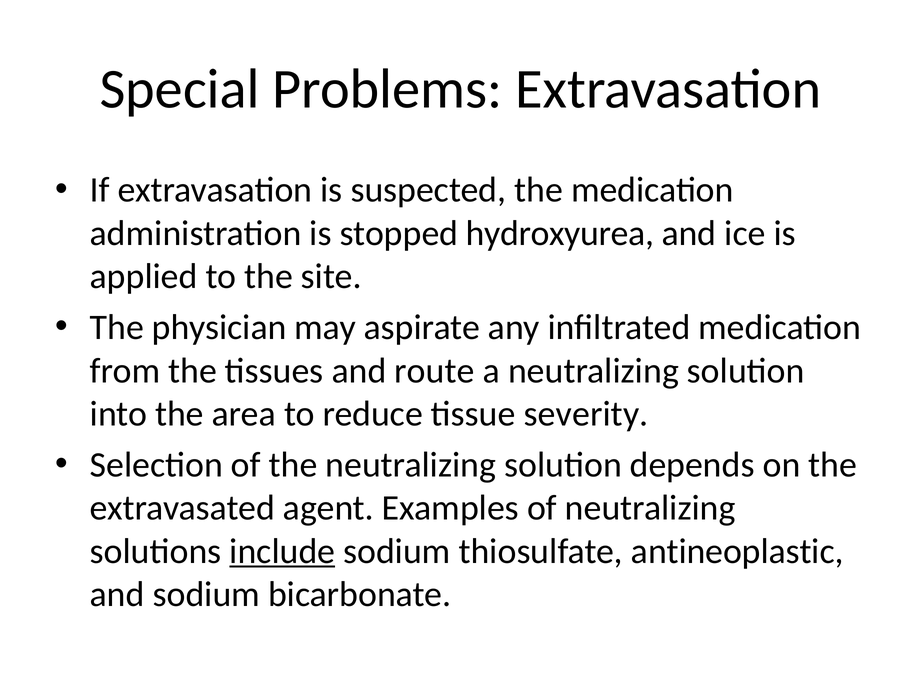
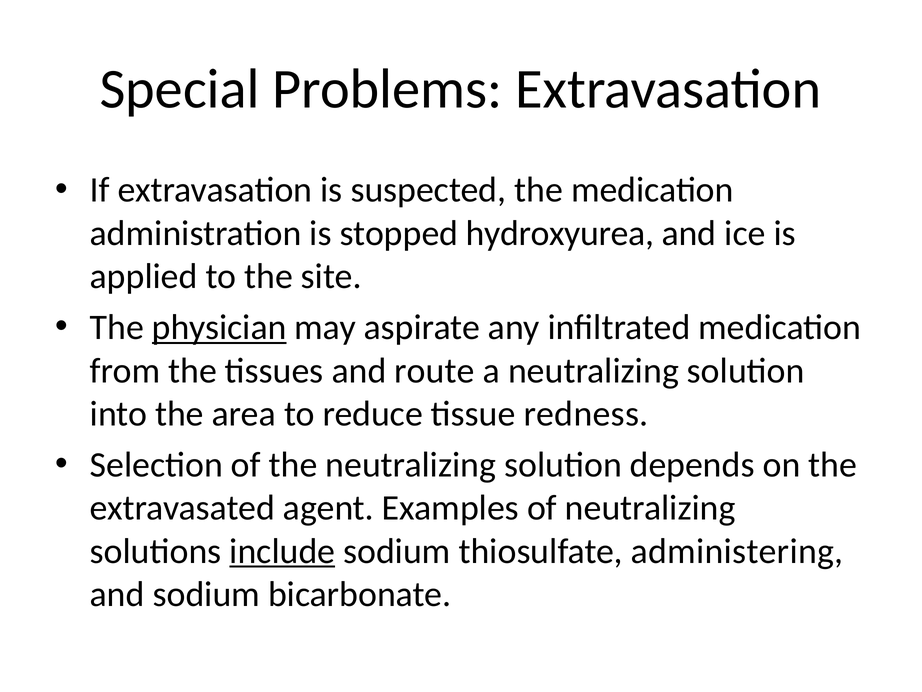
physician underline: none -> present (219, 327)
severity: severity -> redness (586, 413)
antineoplastic: antineoplastic -> administering (737, 551)
